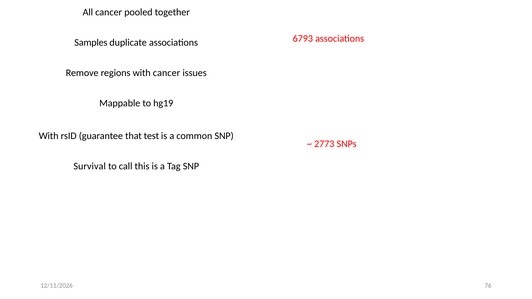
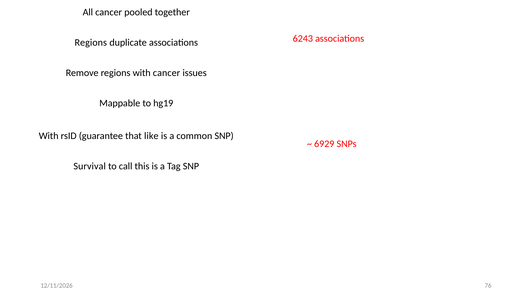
6793: 6793 -> 6243 (303, 39)
Samples: Samples -> Regions (91, 43)
test: test -> like (151, 136)
2773: 2773 -> 6929 (324, 144)
